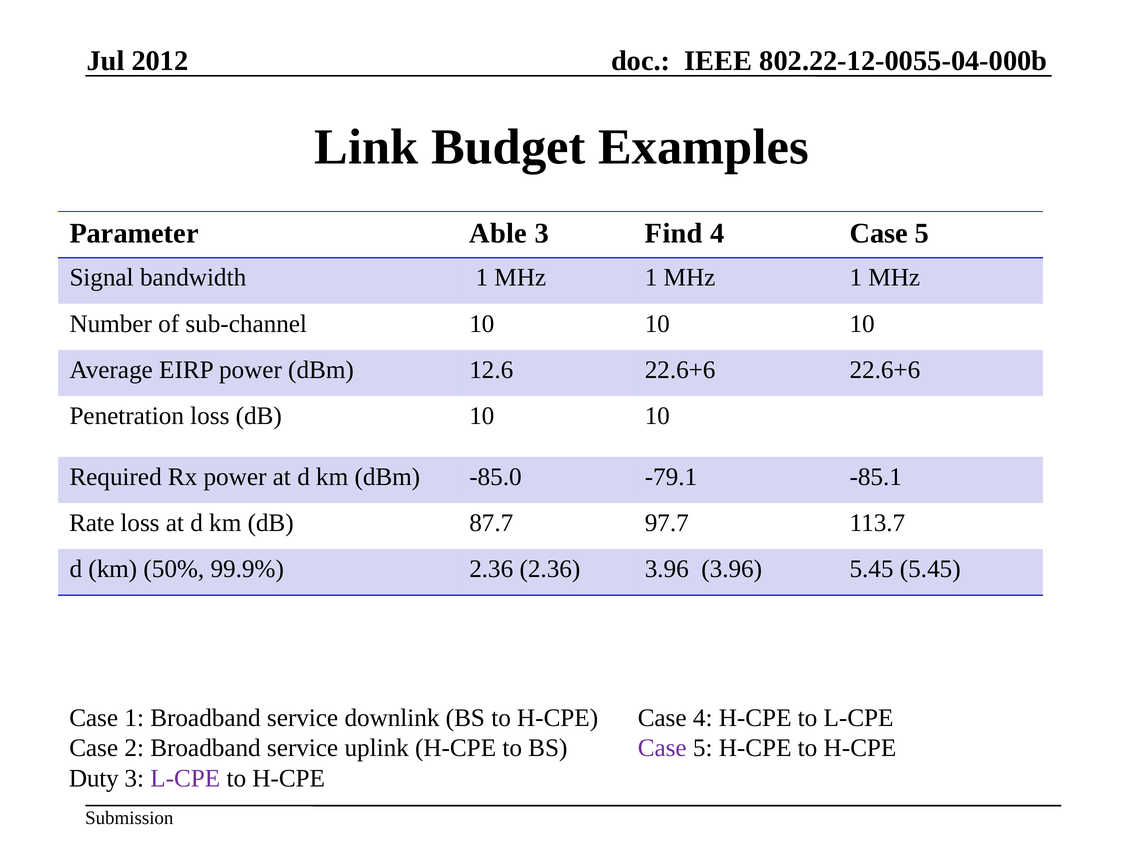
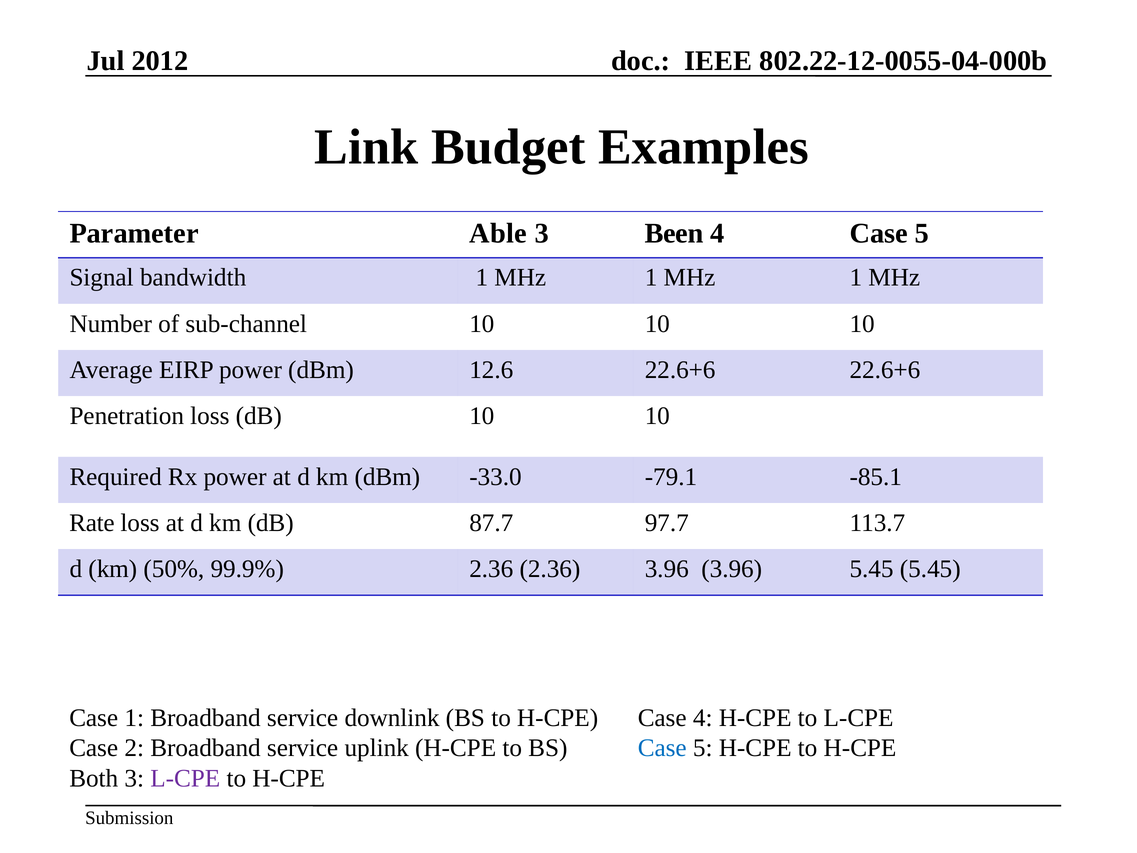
Find: Find -> Been (674, 233)
-85.0: -85.0 -> -33.0 (495, 477)
Case colour: purple -> blue (662, 748)
Duty: Duty -> Both (94, 778)
